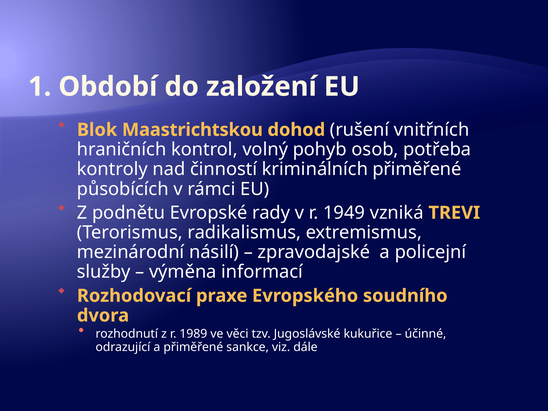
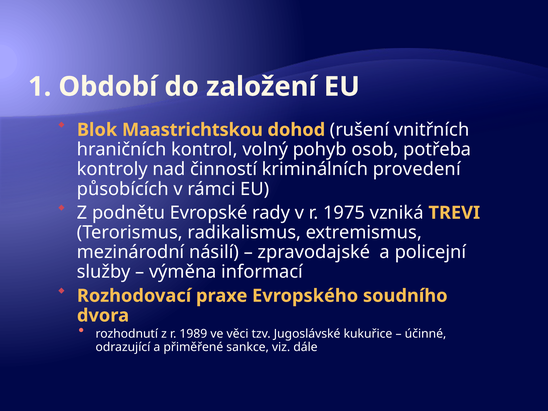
kriminálních přiměřené: přiměřené -> provedení (417, 169)
1949: 1949 -> 1975 (344, 213)
